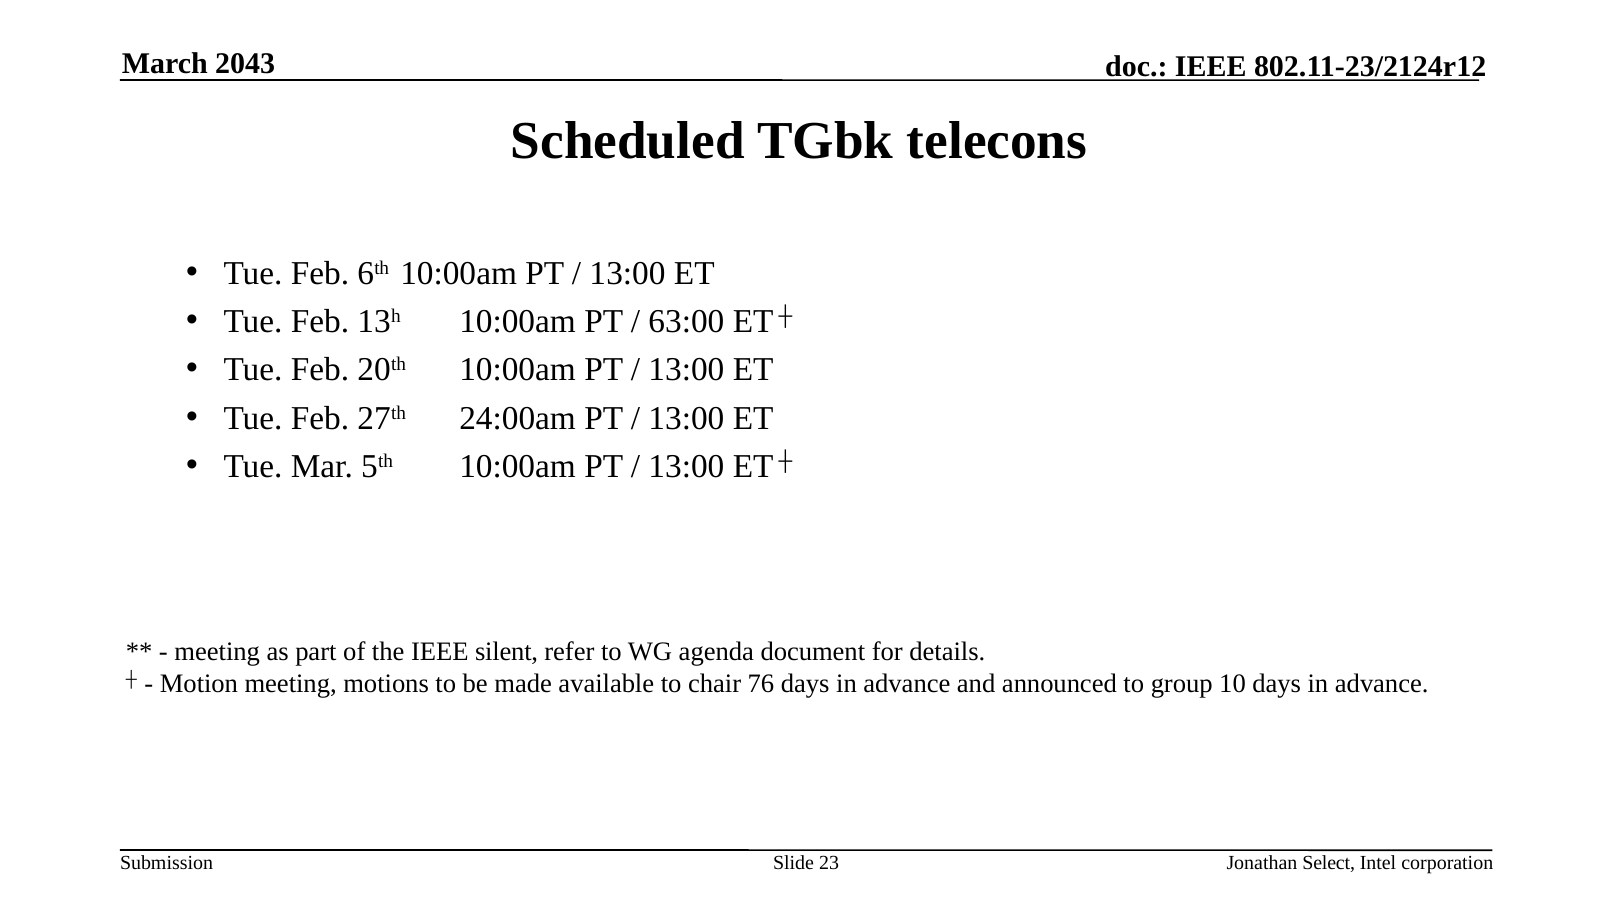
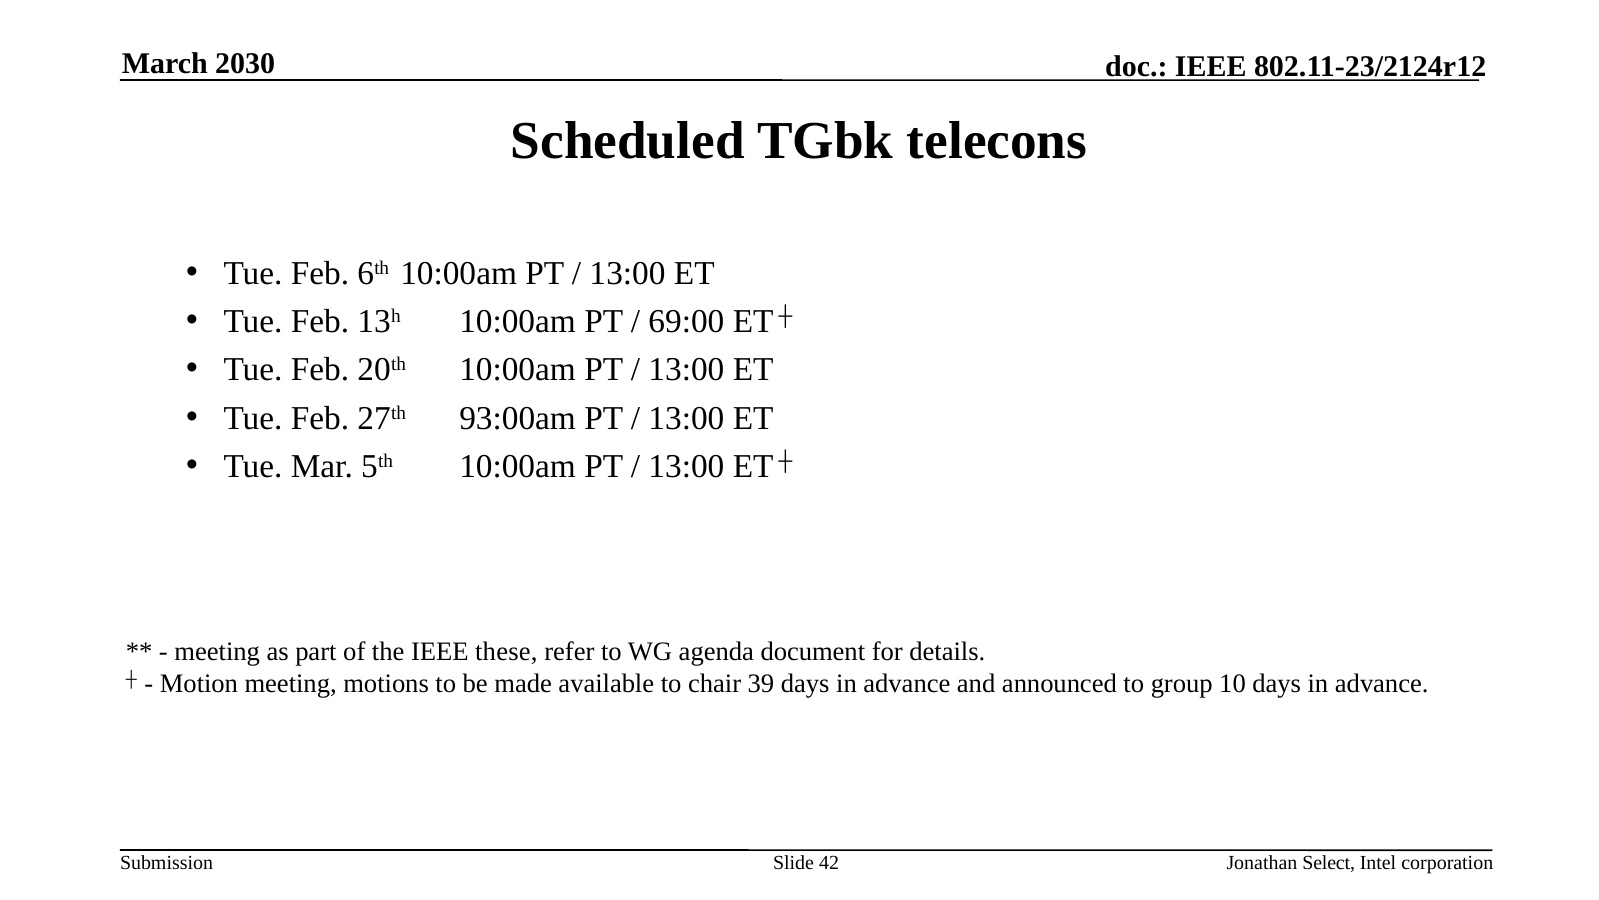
2043: 2043 -> 2030 (245, 64)
63:00: 63:00 -> 69:00 (686, 321)
24:00am: 24:00am -> 93:00am (518, 418)
silent: silent -> these (506, 652)
76: 76 -> 39 (761, 684)
23: 23 -> 42 (829, 863)
